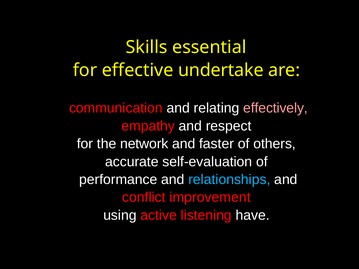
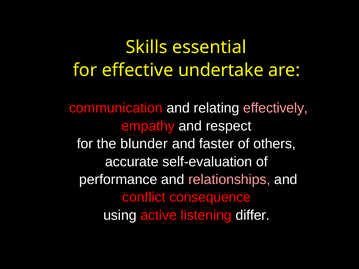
network: network -> blunder (144, 144)
relationships colour: light blue -> pink (229, 180)
improvement: improvement -> consequence (210, 198)
have: have -> differ (253, 215)
